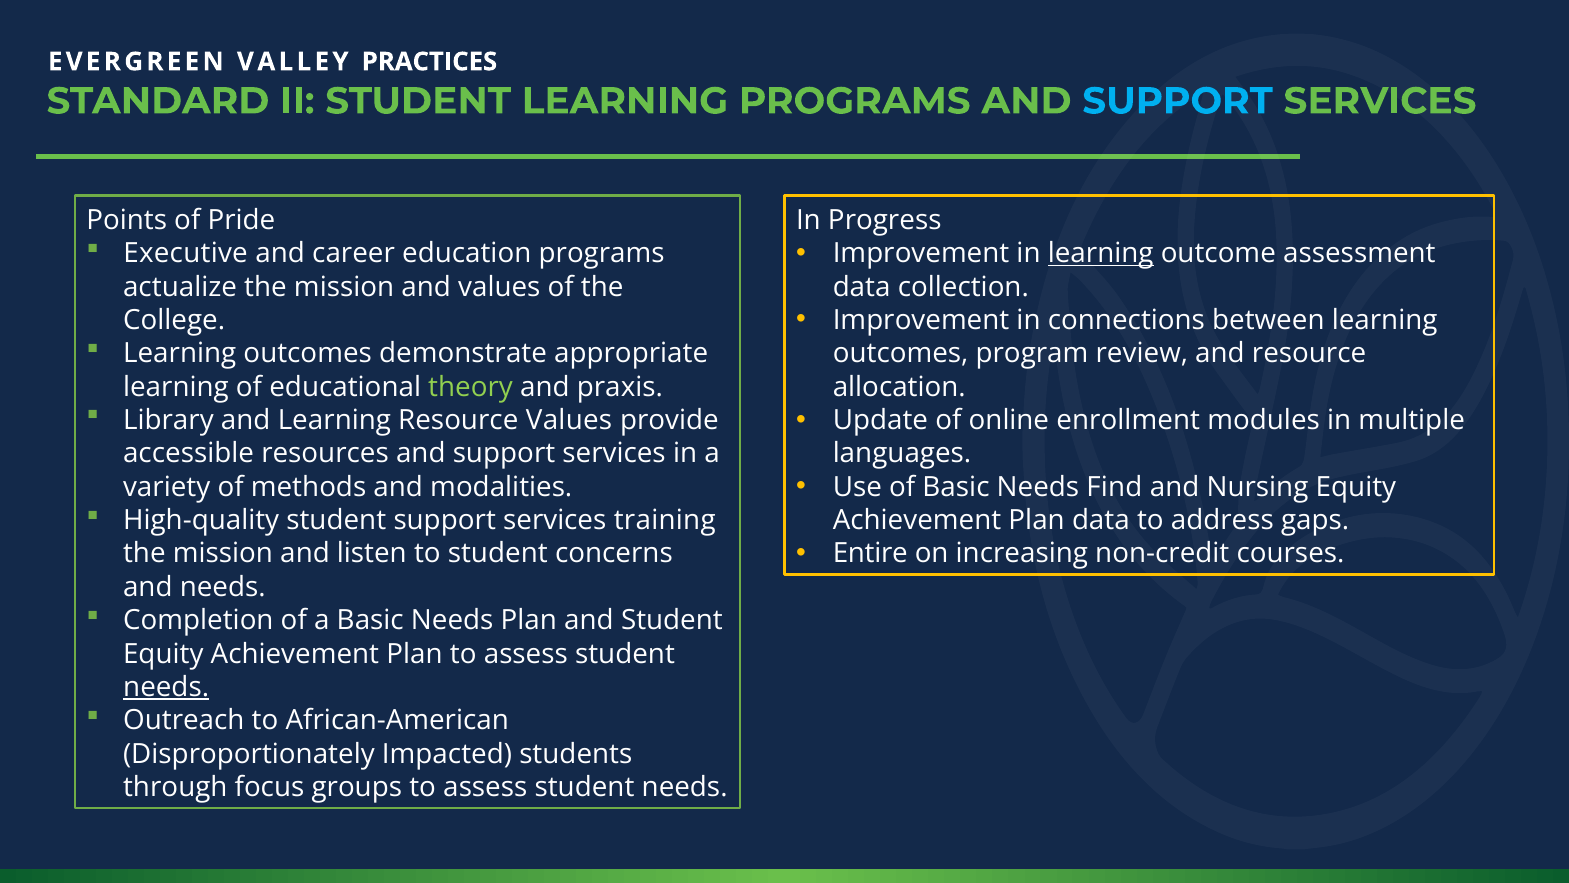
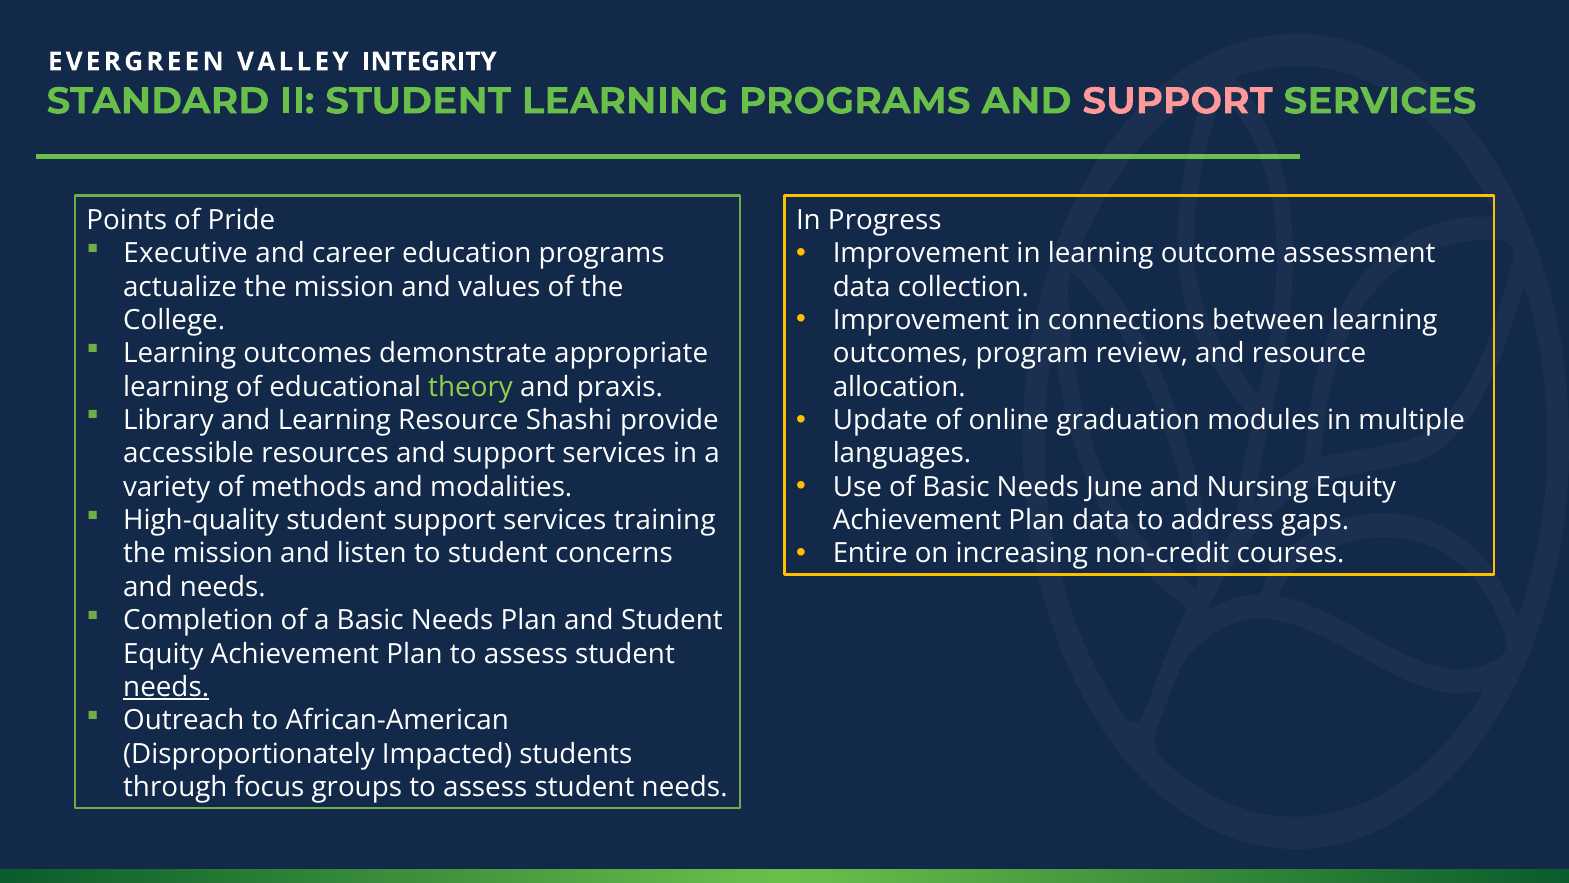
PRACTICES: PRACTICES -> INTEGRITY (429, 62)
SUPPORT colour: light blue -> pink (1178, 101)
learning underline: present -> none (1101, 253)
Resource Values: Values -> Shashi (569, 420)
enrollment: enrollment -> graduation (1128, 420)
Find: Find -> June (1115, 487)
